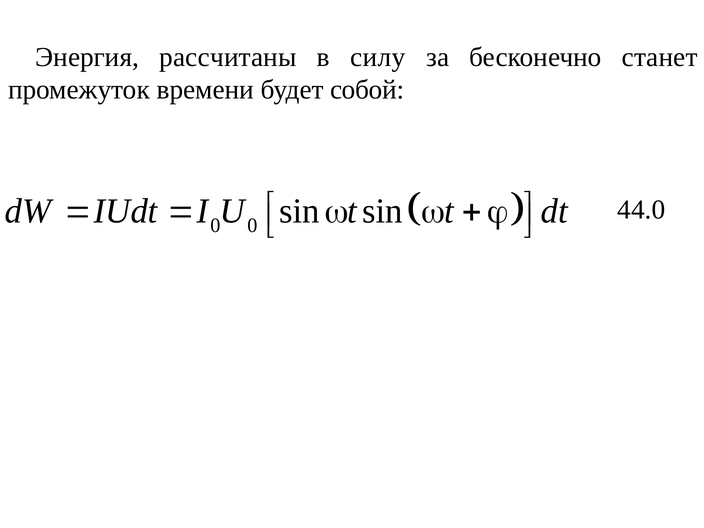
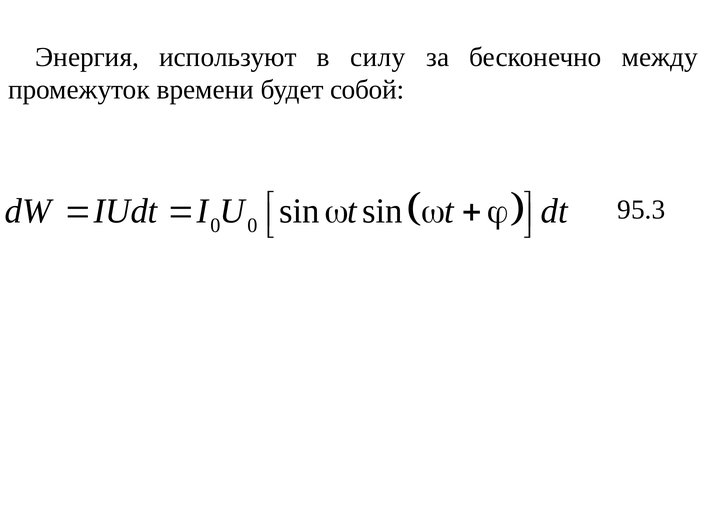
рассчитаны: рассчитаны -> используют (228, 57)
станет: станет -> между (660, 57)
44.0: 44.0 -> 95.3 (641, 210)
